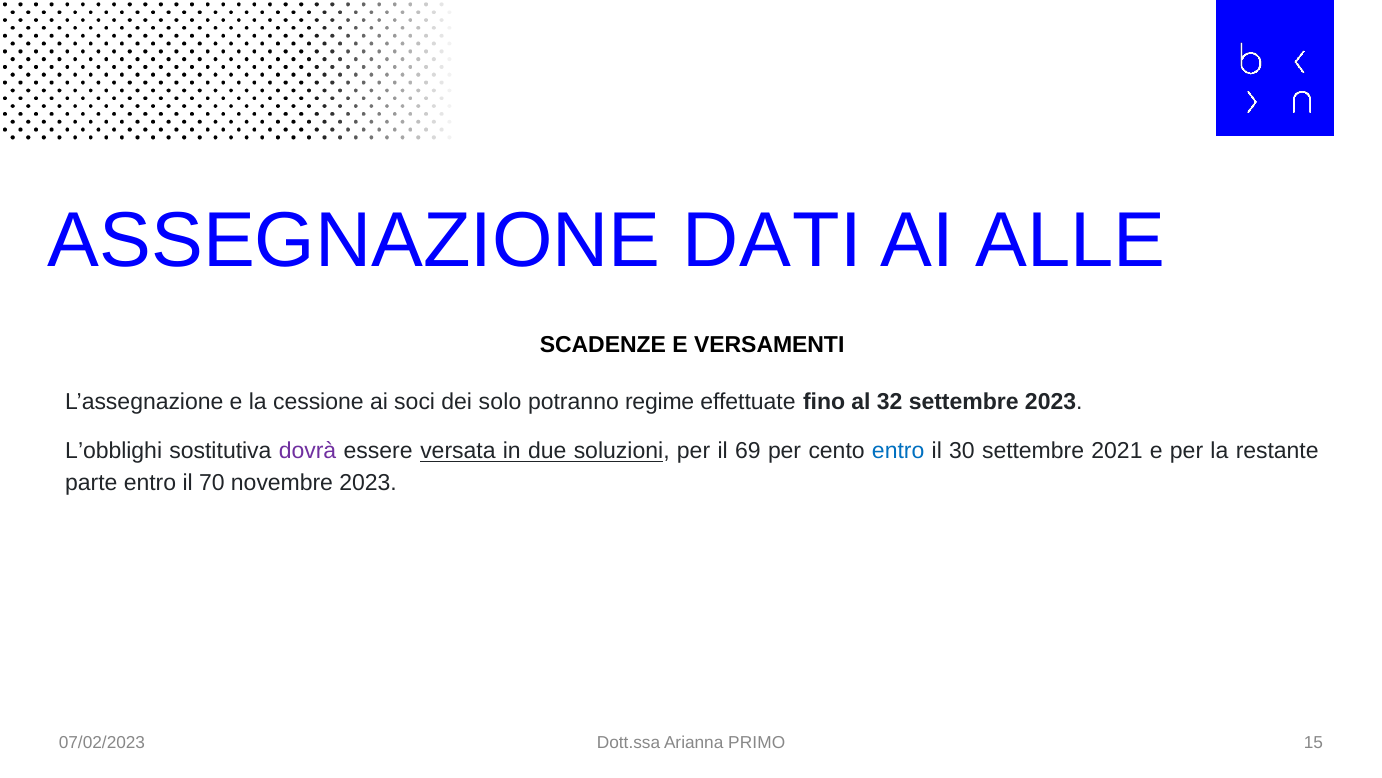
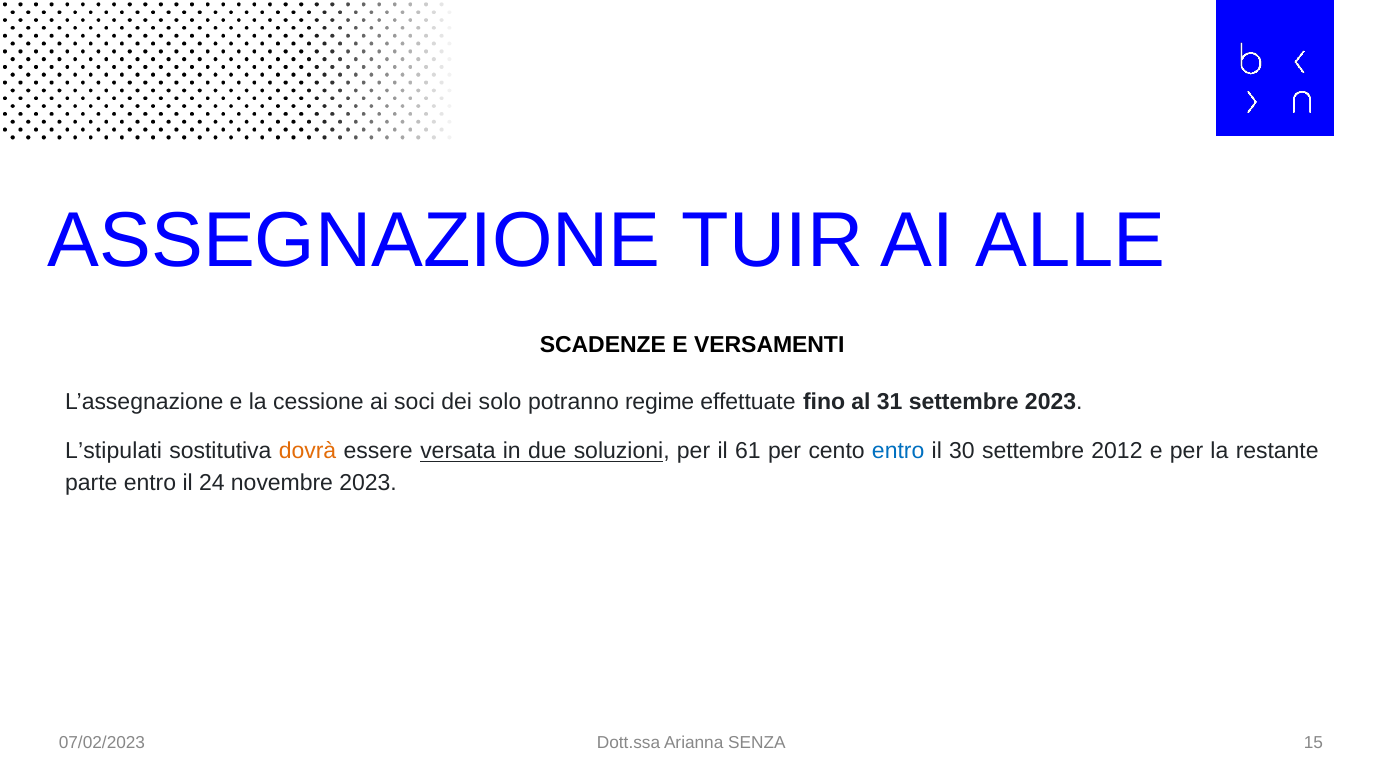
DATI: DATI -> TUIR (773, 241)
32: 32 -> 31 (890, 402)
L’obblighi: L’obblighi -> L’stipulati (114, 451)
dovrà colour: purple -> orange (308, 451)
69: 69 -> 61 (748, 451)
2021: 2021 -> 2012 (1117, 451)
70: 70 -> 24 (212, 483)
PRIMO: PRIMO -> SENZA (757, 742)
